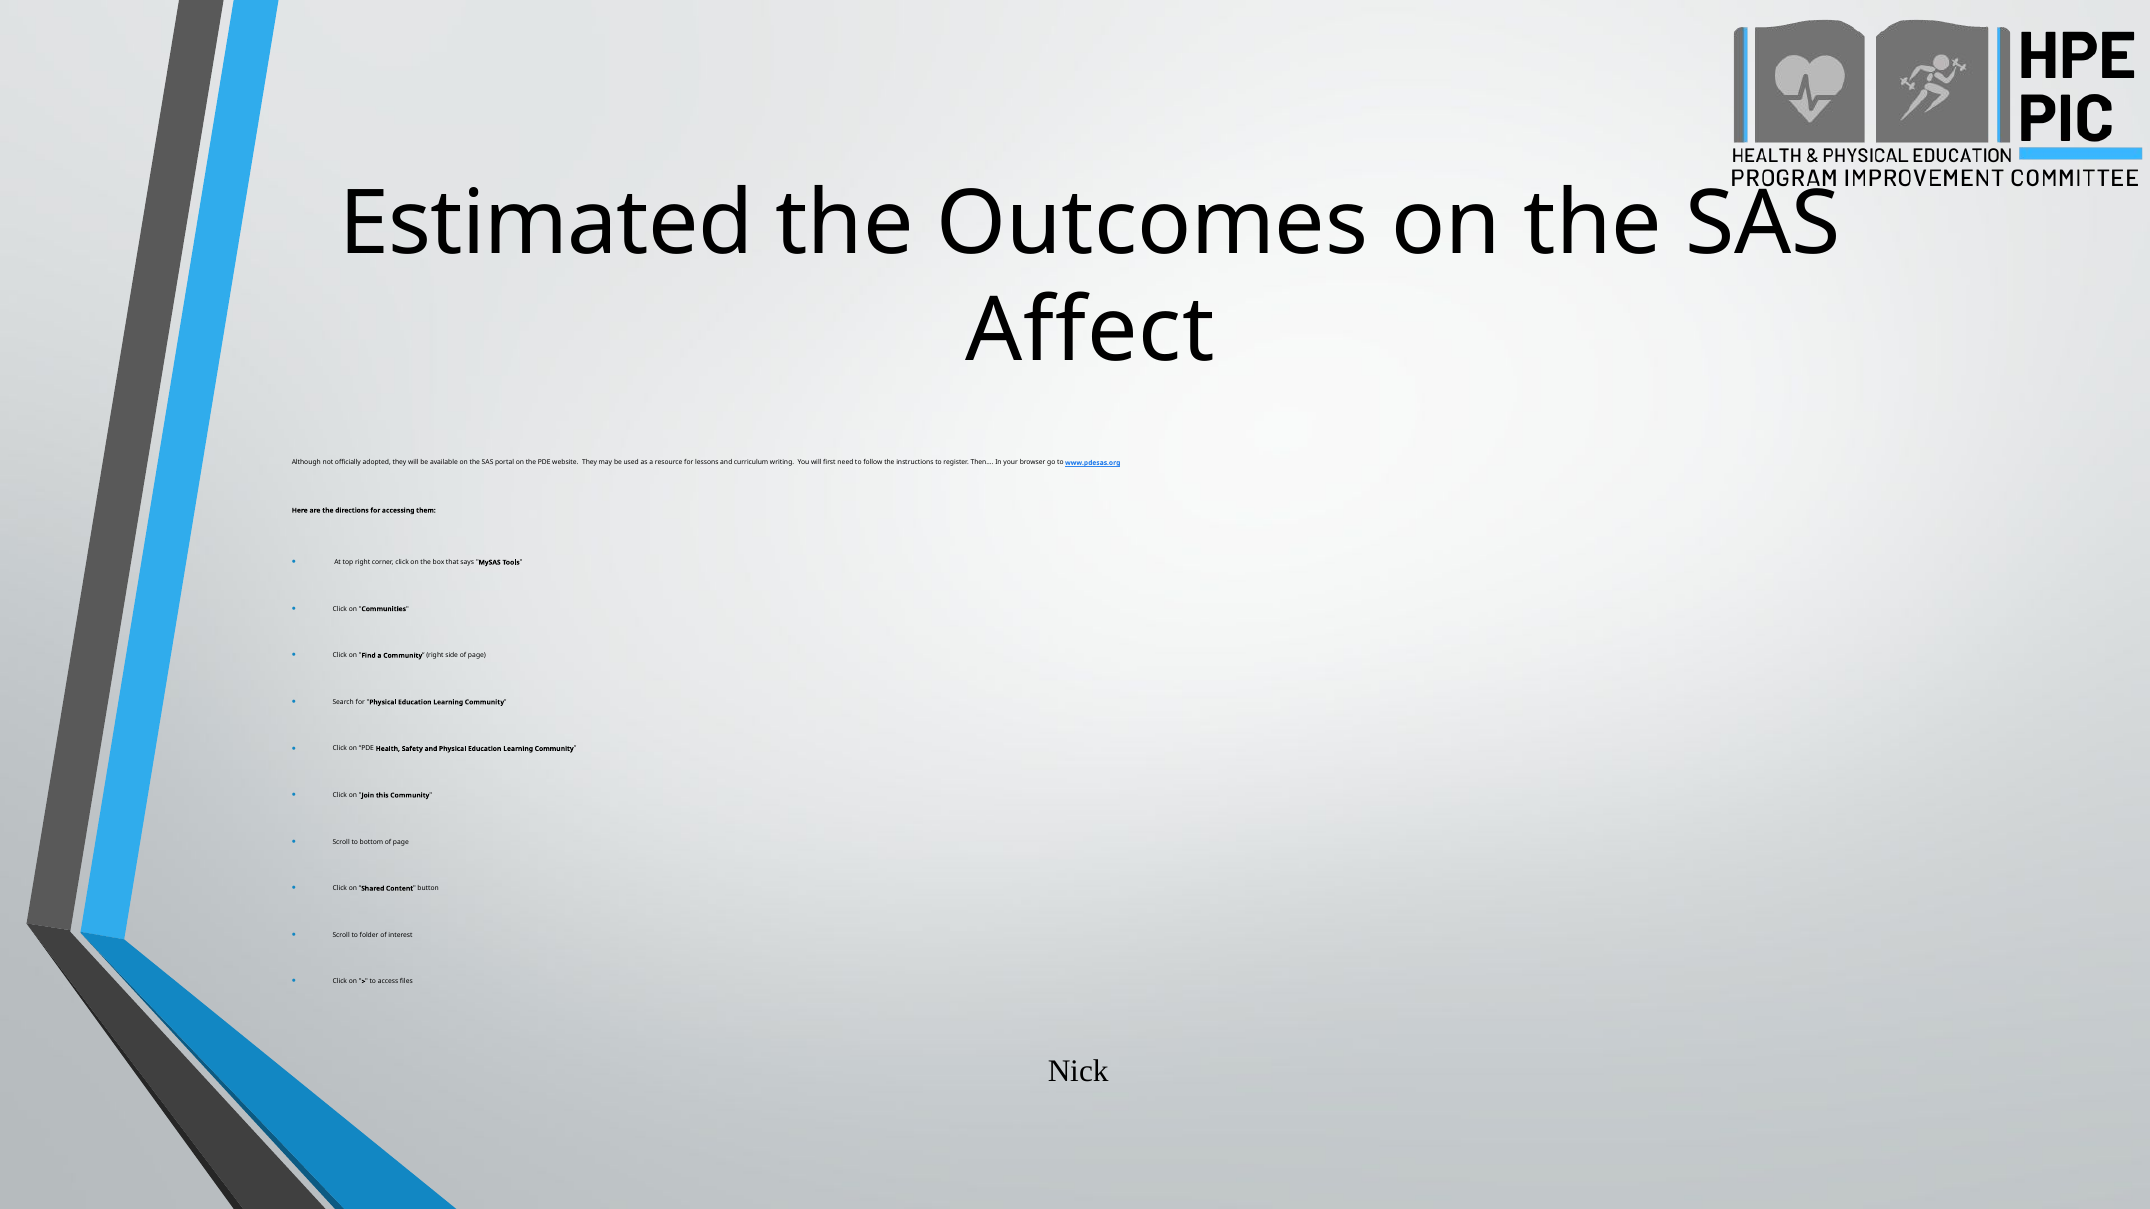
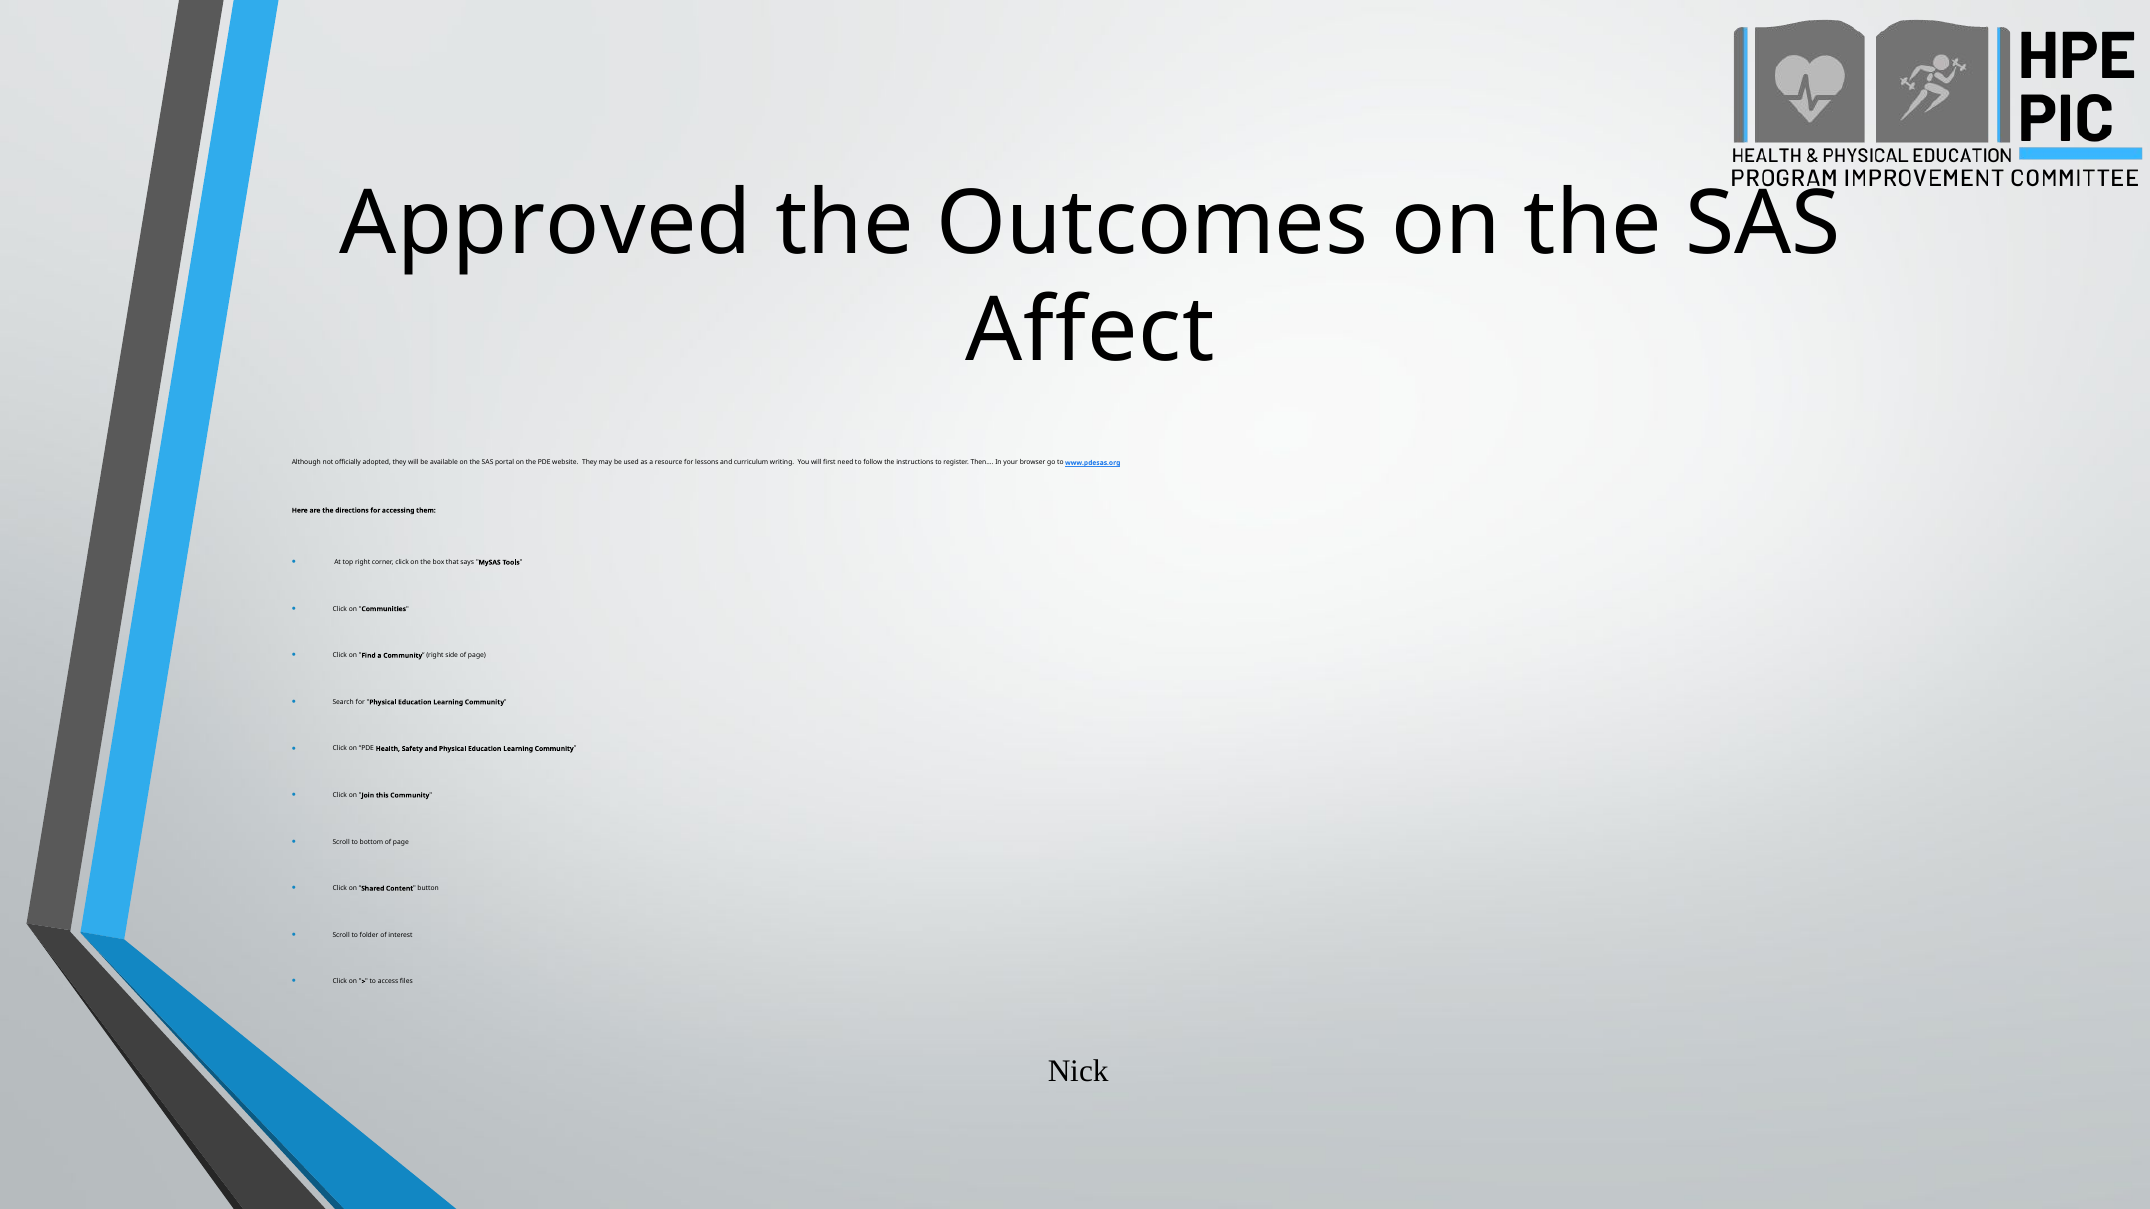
Estimated: Estimated -> Approved (546, 224)
